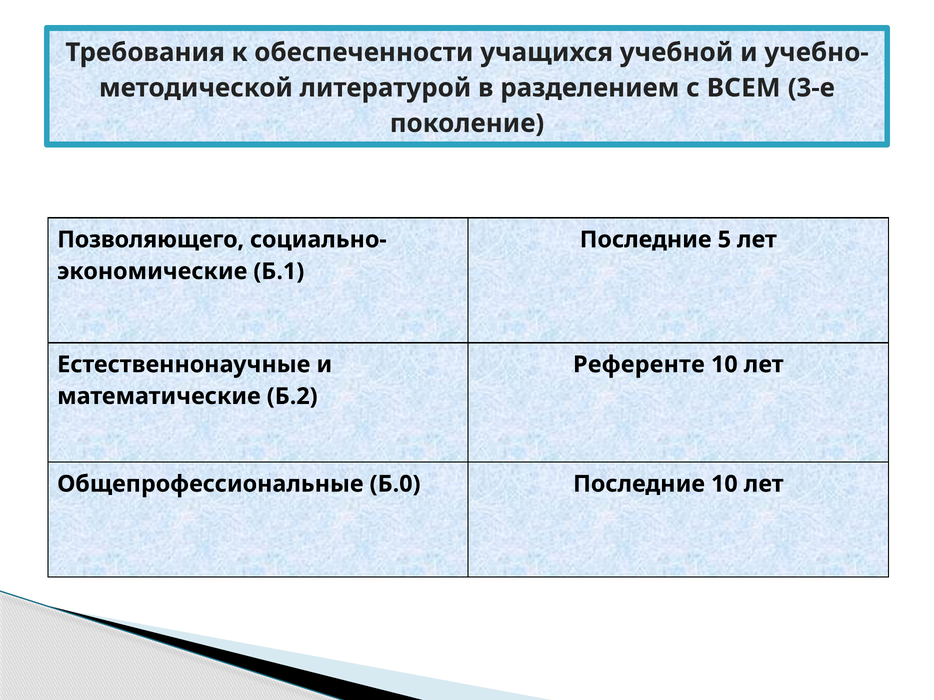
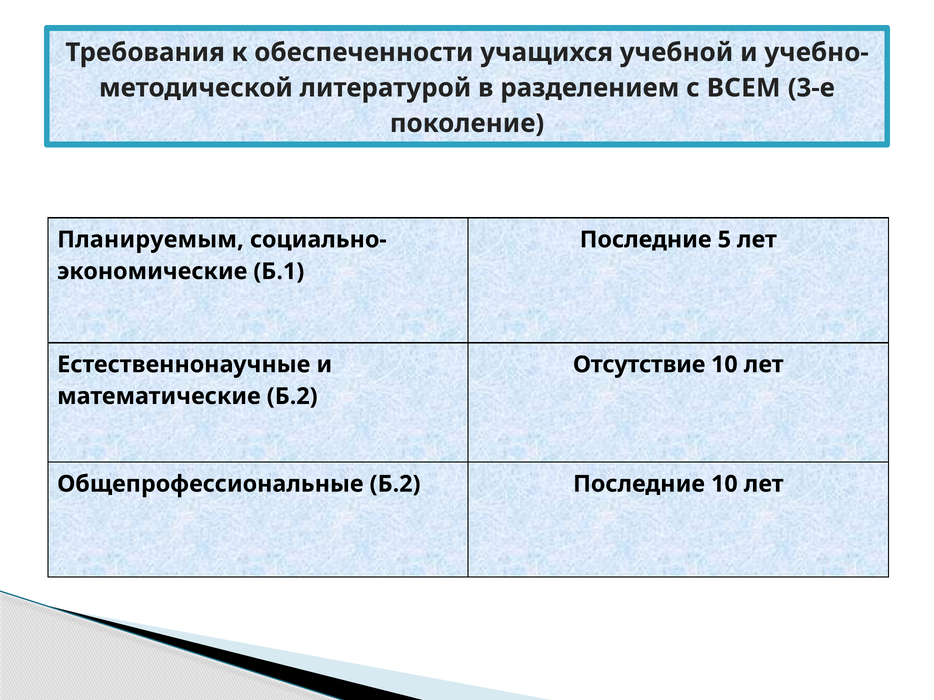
Позволяющего: Позволяющего -> Планируемым (150, 240)
Референте: Референте -> Отсутствие (639, 365)
Общепрофессиональные Б.0: Б.0 -> Б.2 (395, 484)
